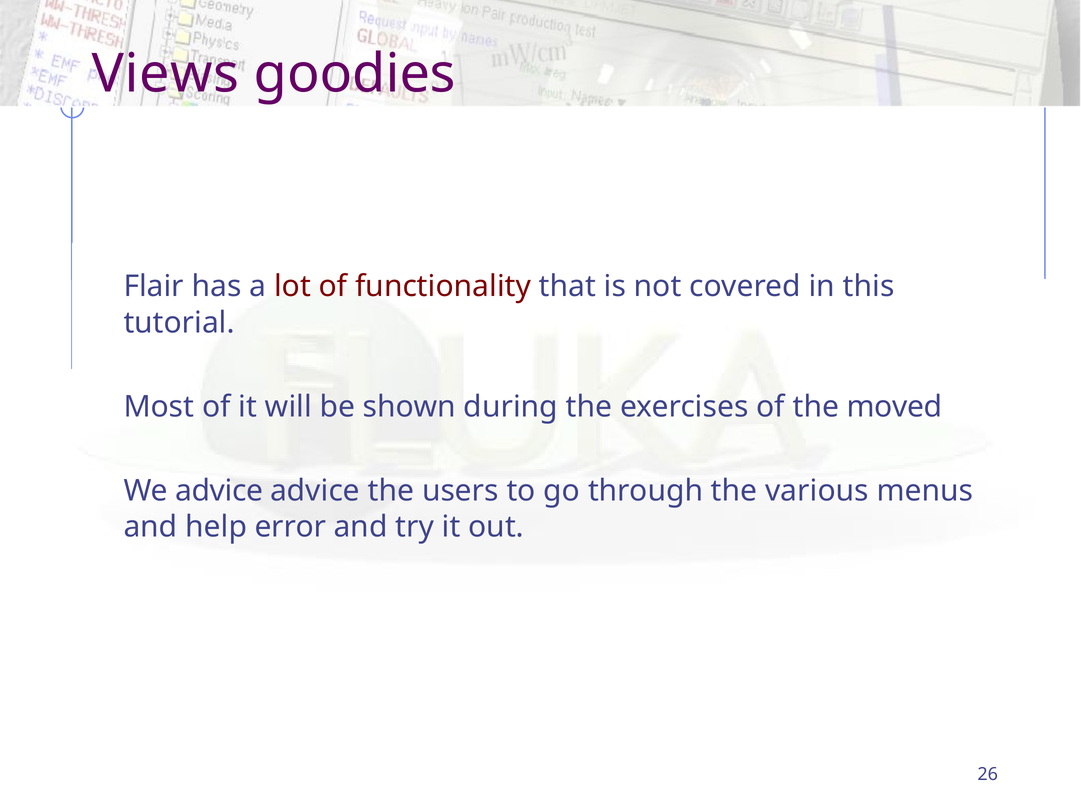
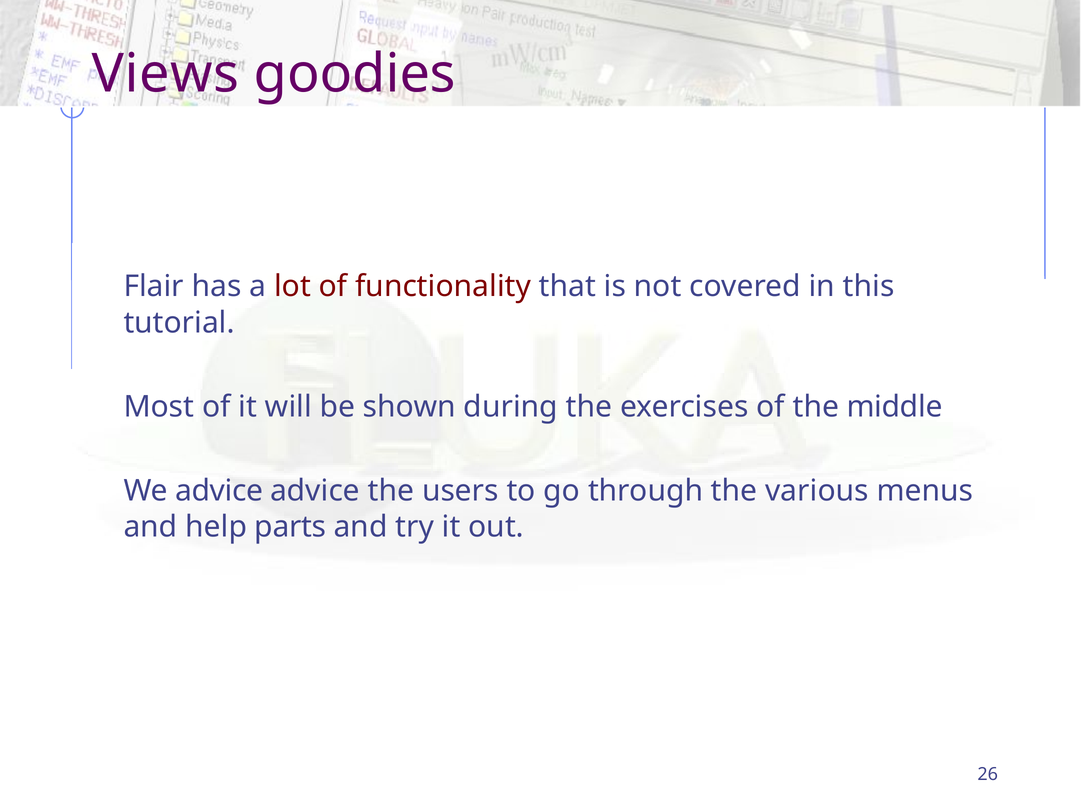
moved: moved -> middle (895, 407)
error: error -> parts (290, 527)
